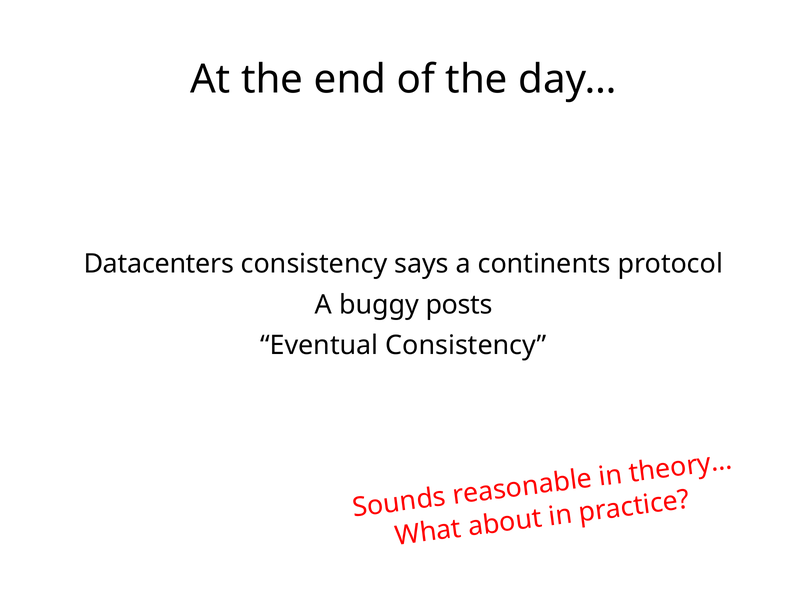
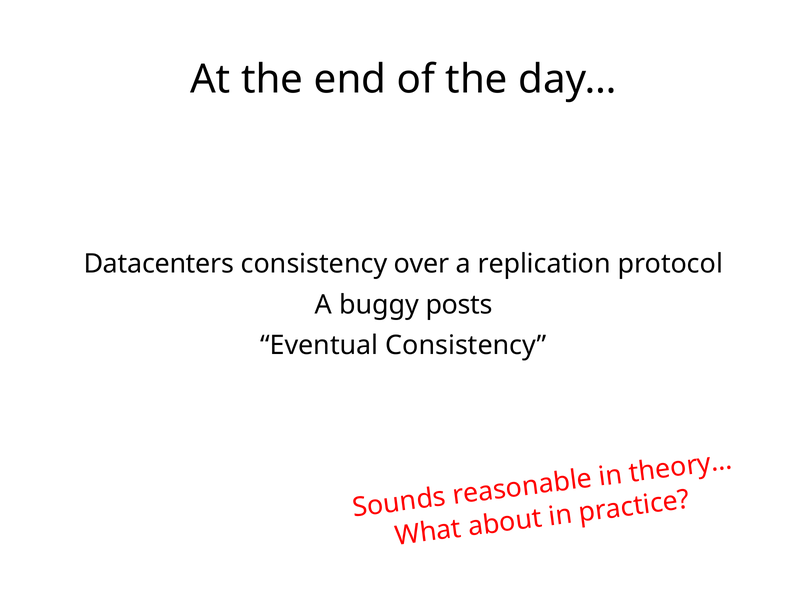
says: says -> over (422, 264)
continents: continents -> replication (544, 264)
